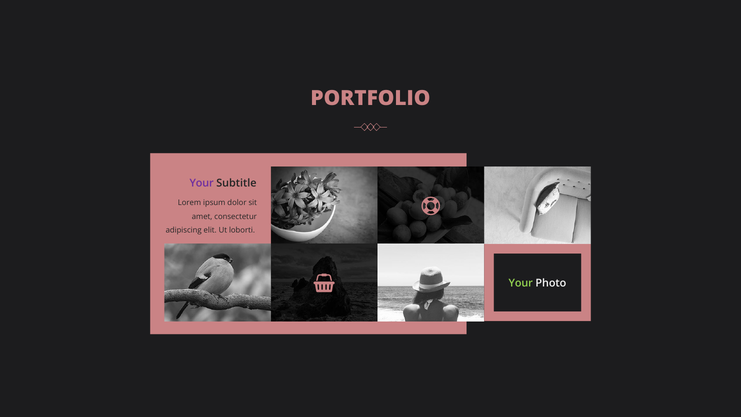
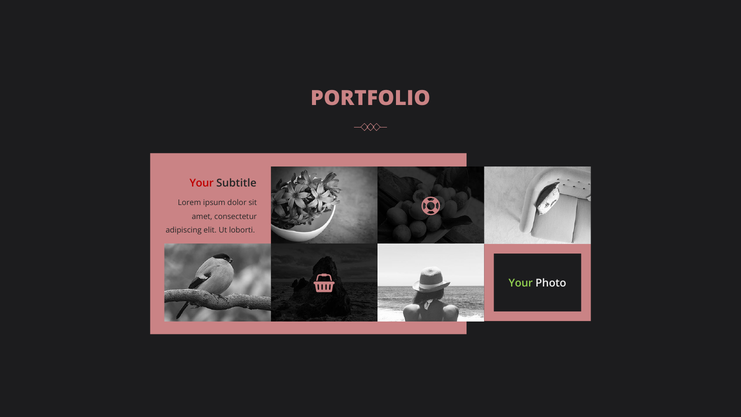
Your colour: purple -> red (202, 183)
